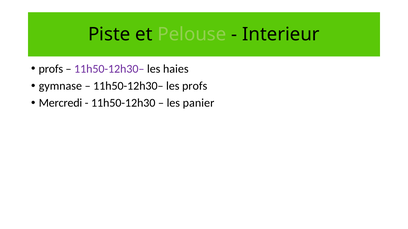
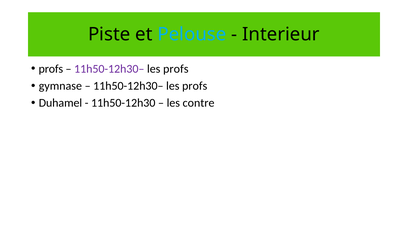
Pelouse colour: light green -> light blue (192, 34)
haies: haies -> profs (176, 69)
Mercredi: Mercredi -> Duhamel (60, 103)
panier: panier -> contre (199, 103)
